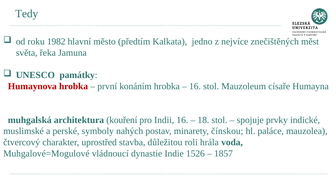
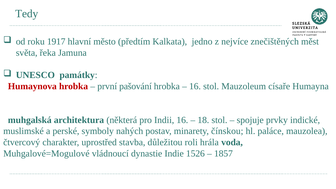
1982: 1982 -> 1917 (56, 42)
konáním: konáním -> pašování (136, 86)
kouření: kouření -> některá (122, 120)
